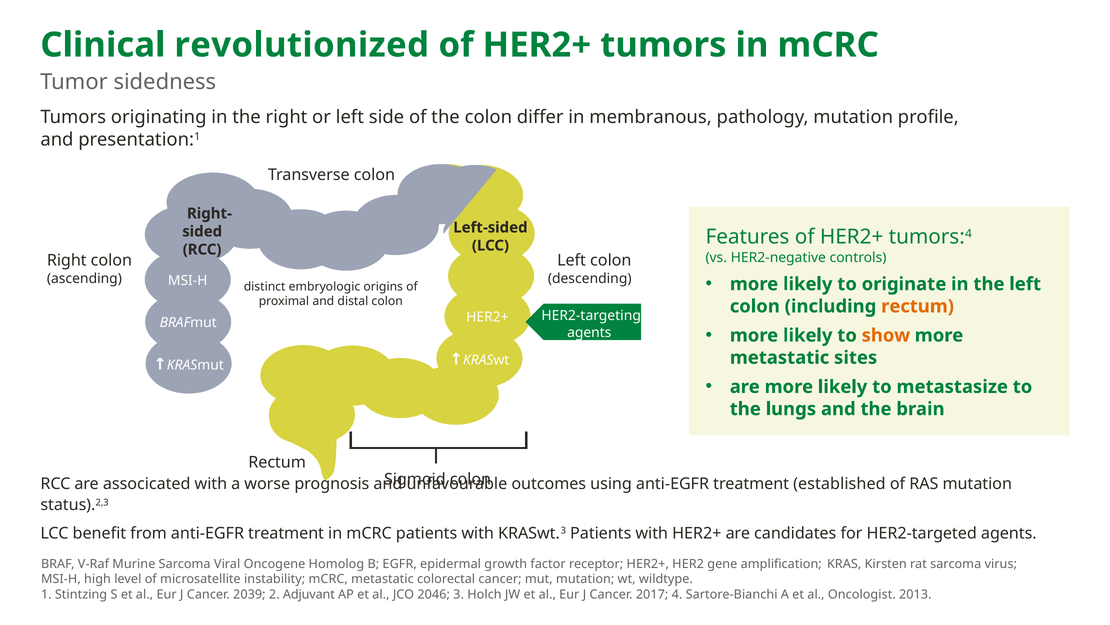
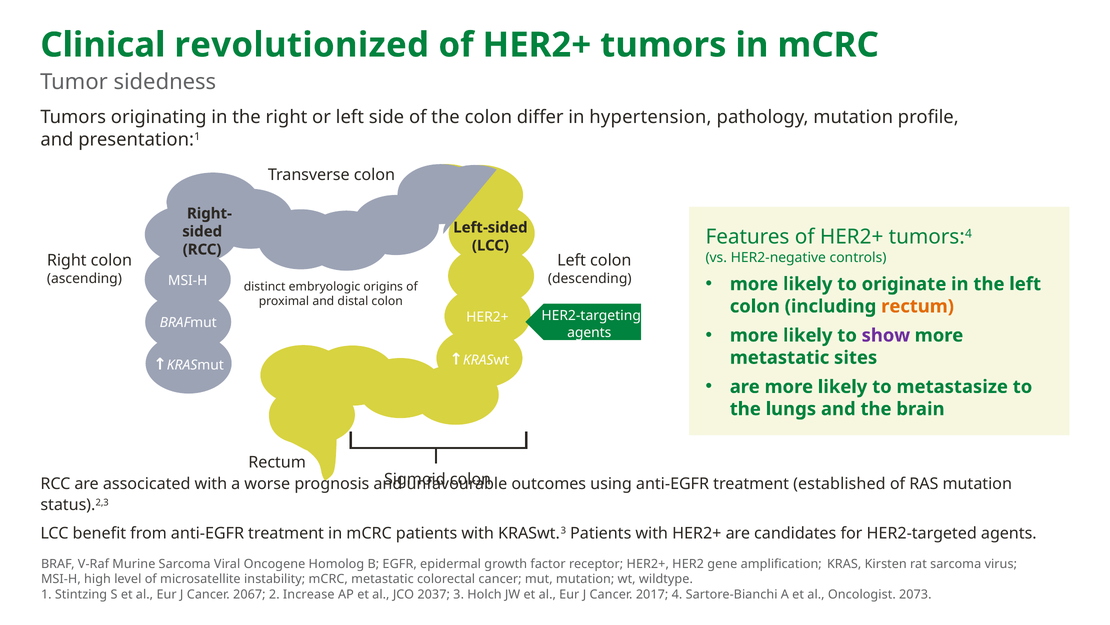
membranous: membranous -> hypertension (650, 117)
show colour: orange -> purple (886, 335)
2039: 2039 -> 2067 (249, 594)
Adjuvant: Adjuvant -> Increase (309, 594)
2046: 2046 -> 2037 (434, 594)
2013: 2013 -> 2073 (915, 594)
